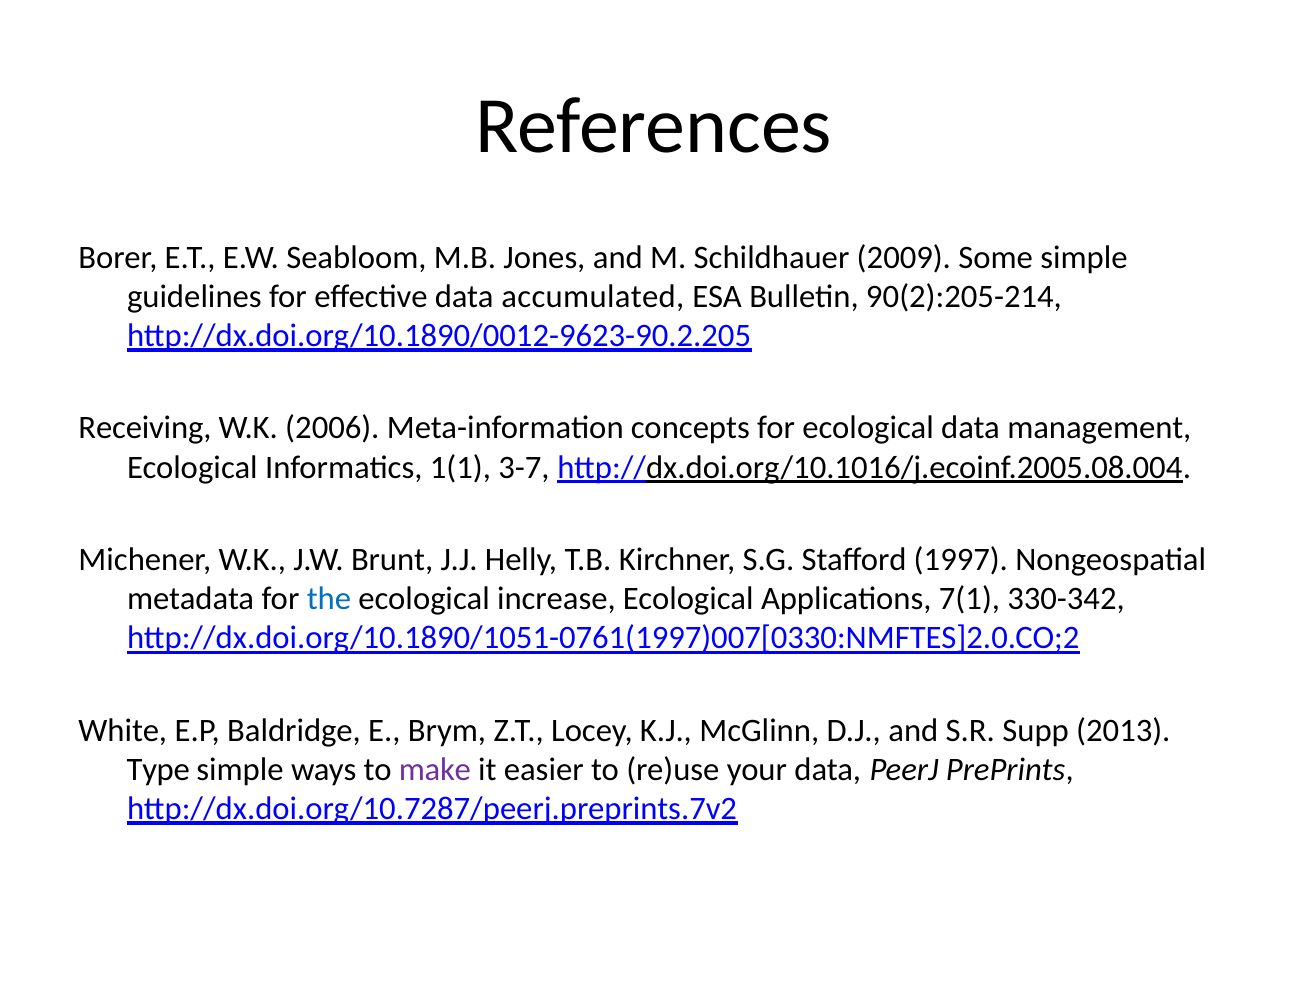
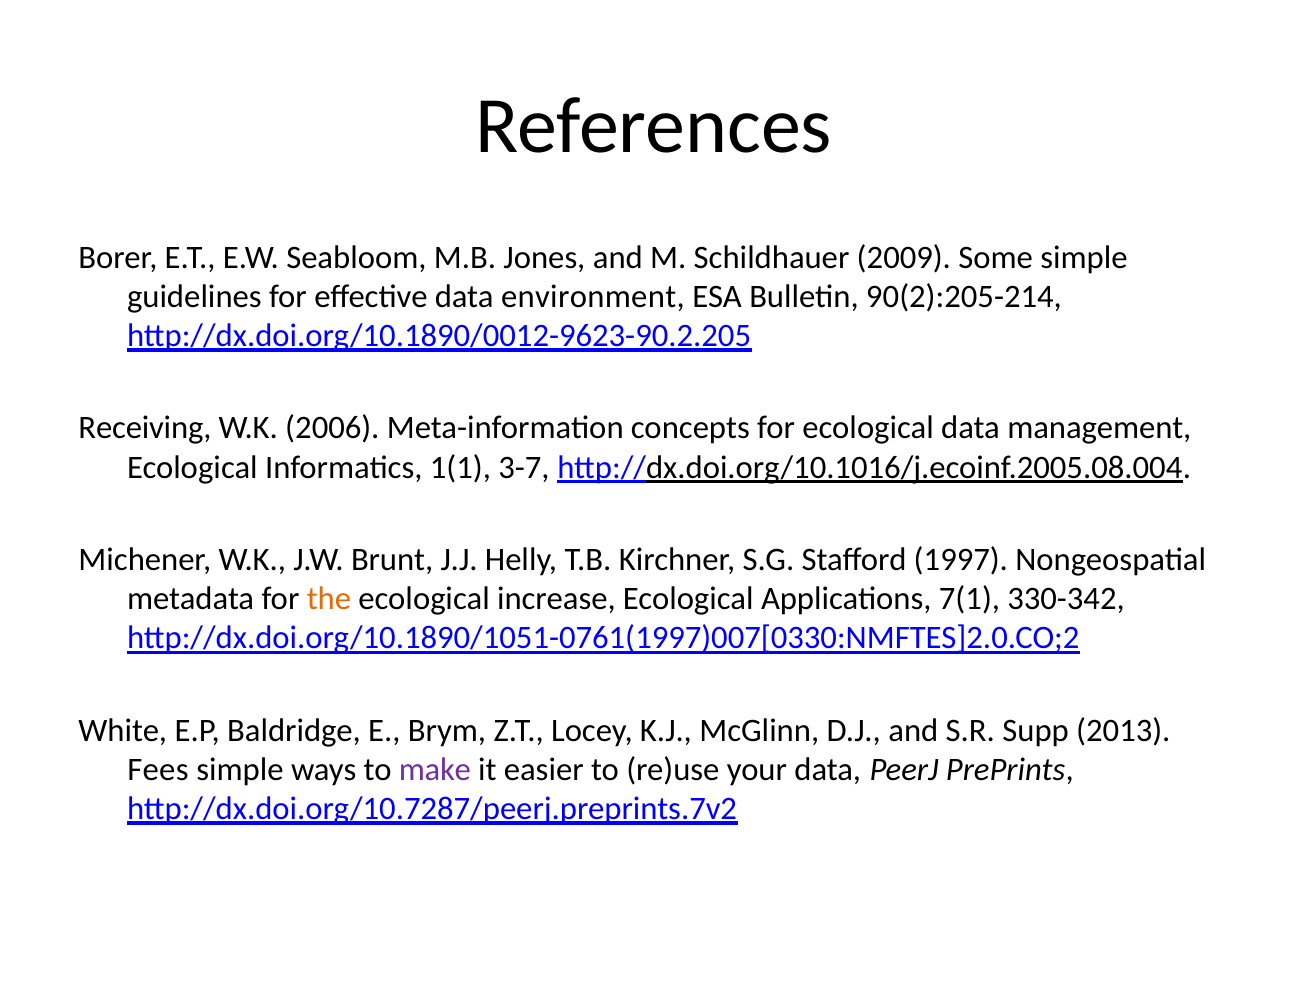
accumulated: accumulated -> environment (593, 297)
the colour: blue -> orange (329, 599)
Type: Type -> Fees (158, 769)
